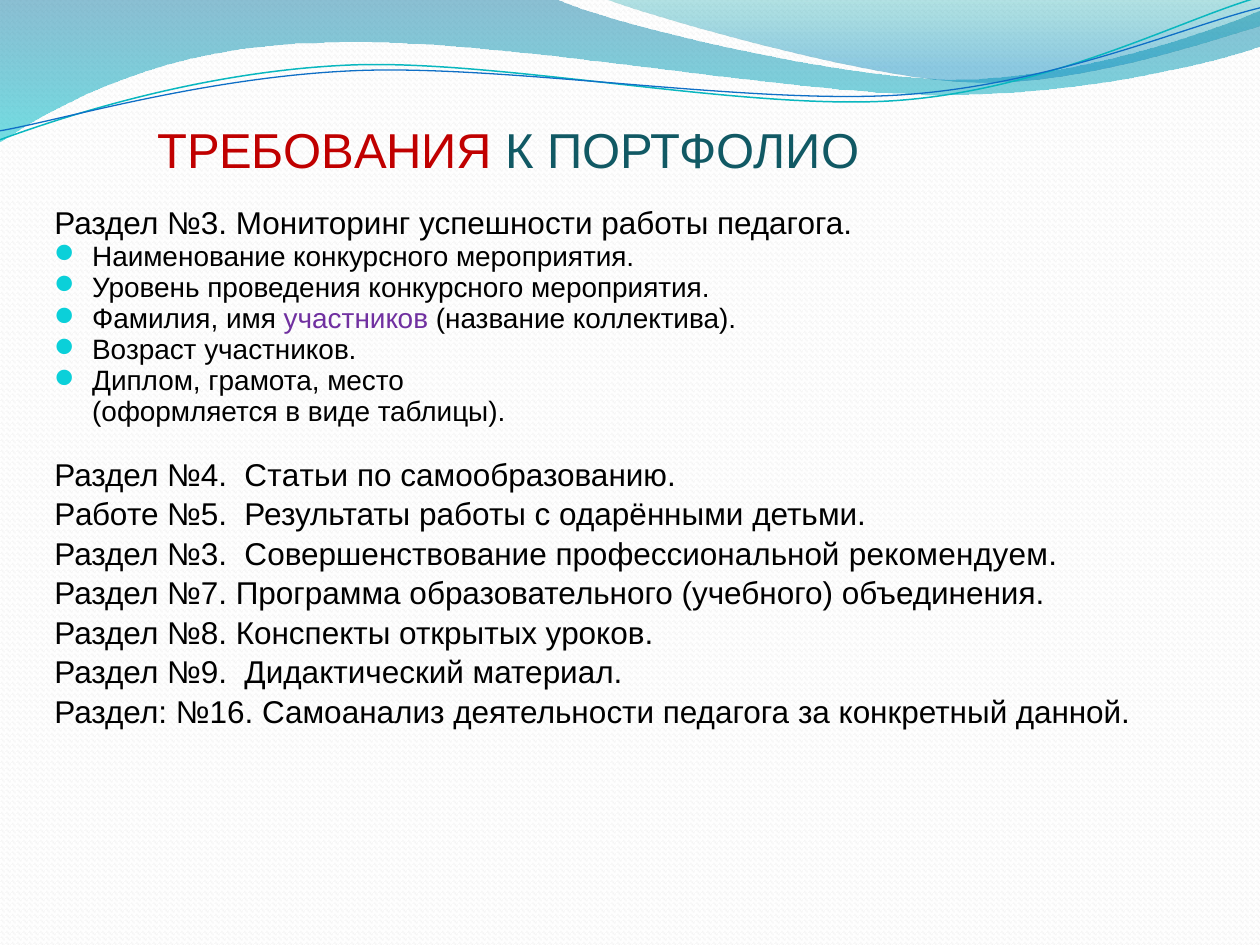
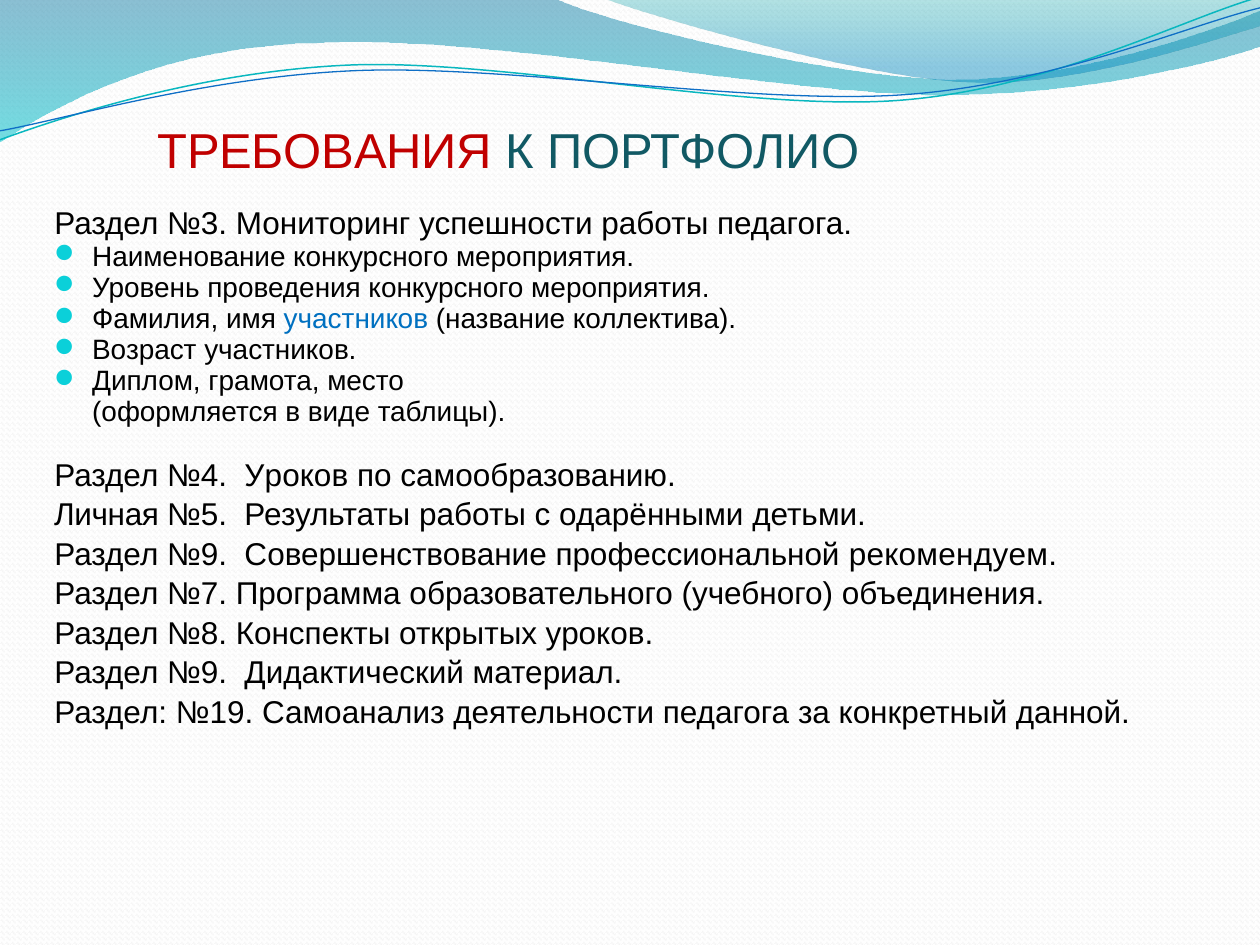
участников colour: purple -> blue (356, 319)
№4 Статьи: Статьи -> Уроков (296, 476)
Работе: Работе -> Личная (107, 515)
№3: №3 -> №9 (197, 555)
№16: №16 -> №19 (215, 713)
